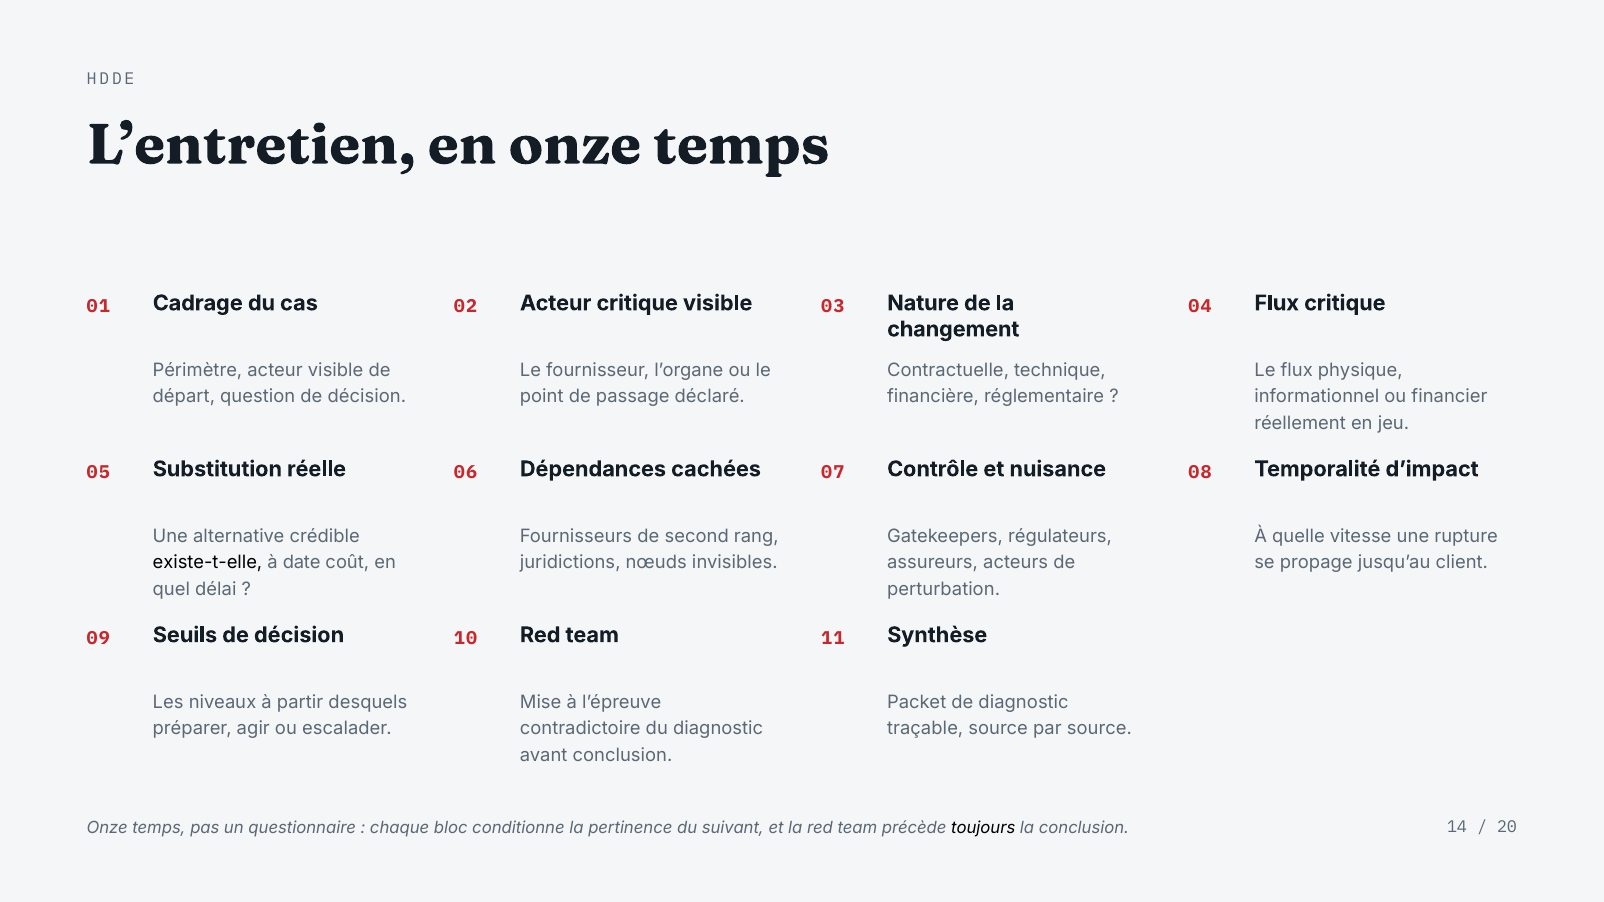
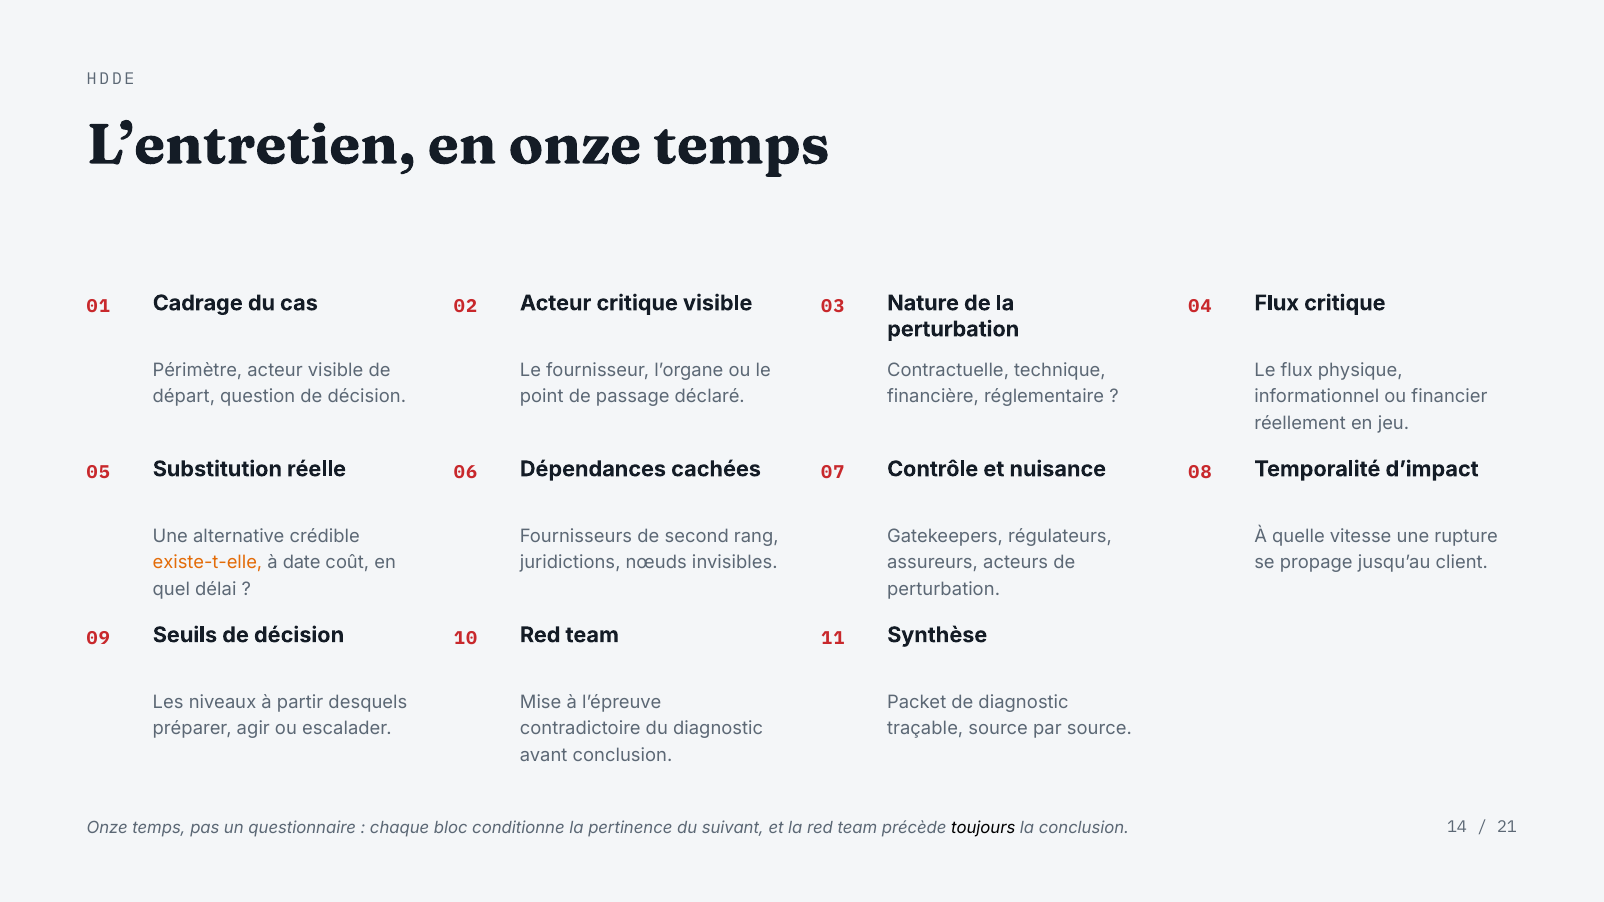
changement: changement -> perturbation (953, 329)
existe-t-elle colour: black -> orange (207, 563)
20: 20 -> 21 (1507, 828)
